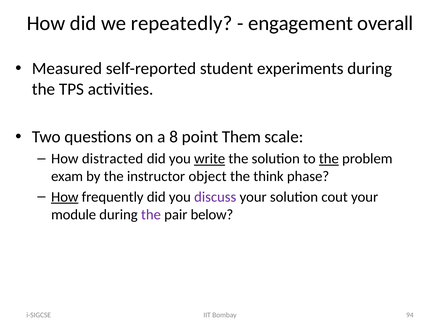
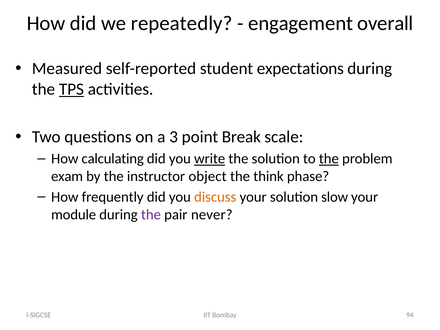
experiments: experiments -> expectations (300, 69)
TPS underline: none -> present (71, 89)
8: 8 -> 3 (174, 137)
Them: Them -> Break (241, 137)
distracted: distracted -> calculating (113, 159)
How underline: present -> none (65, 197)
discuss colour: purple -> orange (215, 197)
cout: cout -> slow (335, 197)
below: below -> never (212, 215)
